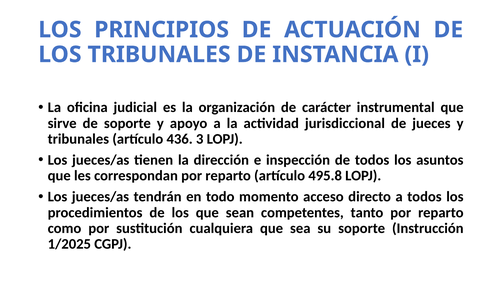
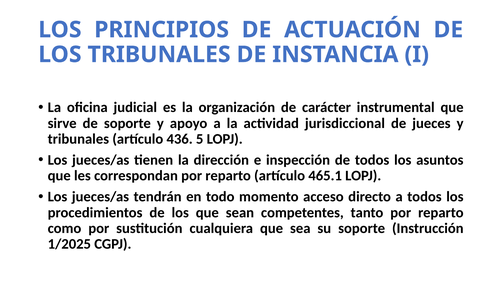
3: 3 -> 5 (200, 139)
495.8: 495.8 -> 465.1 (325, 176)
